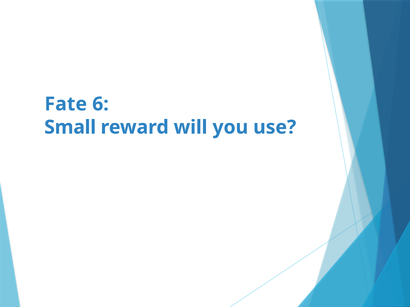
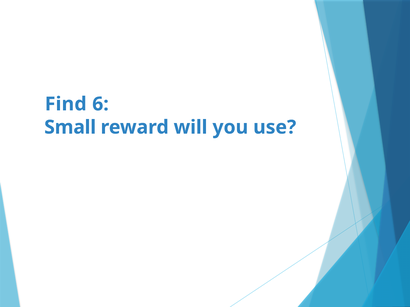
Fate: Fate -> Find (66, 104)
